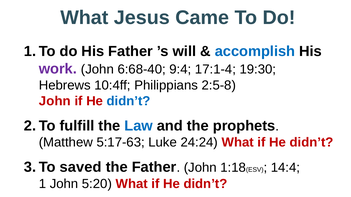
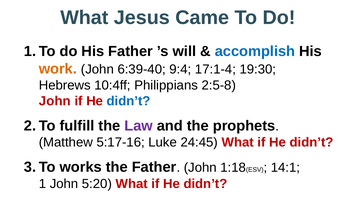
work colour: purple -> orange (58, 69)
6:68-40: 6:68-40 -> 6:39-40 (142, 69)
Law colour: blue -> purple (139, 126)
5:17-63: 5:17-63 -> 5:17-16 (121, 143)
24:24: 24:24 -> 24:45 (199, 143)
saved: saved -> works (81, 168)
14:4: 14:4 -> 14:1 (285, 168)
